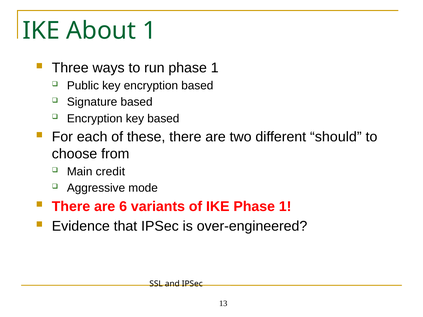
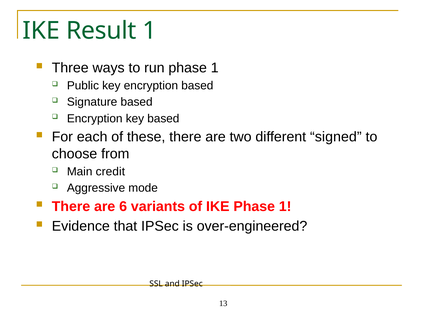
About: About -> Result (101, 31)
should: should -> signed (336, 137)
